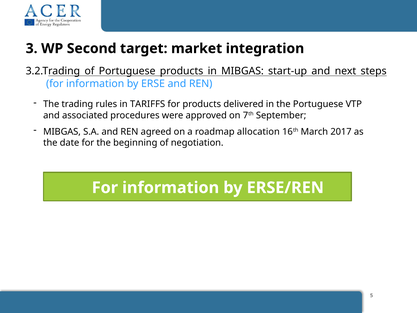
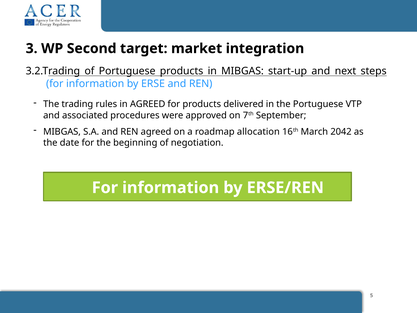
in TARIFFS: TARIFFS -> AGREED (148, 104)
2017: 2017 -> 2042 (341, 132)
